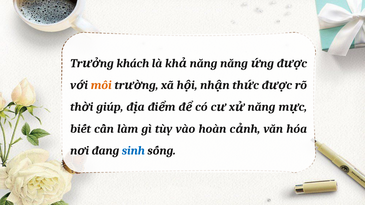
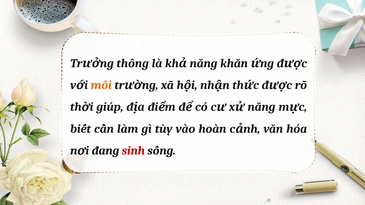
khách: khách -> thông (133, 63)
năng năng: năng -> khăn (234, 63)
sinh colour: blue -> red (133, 151)
